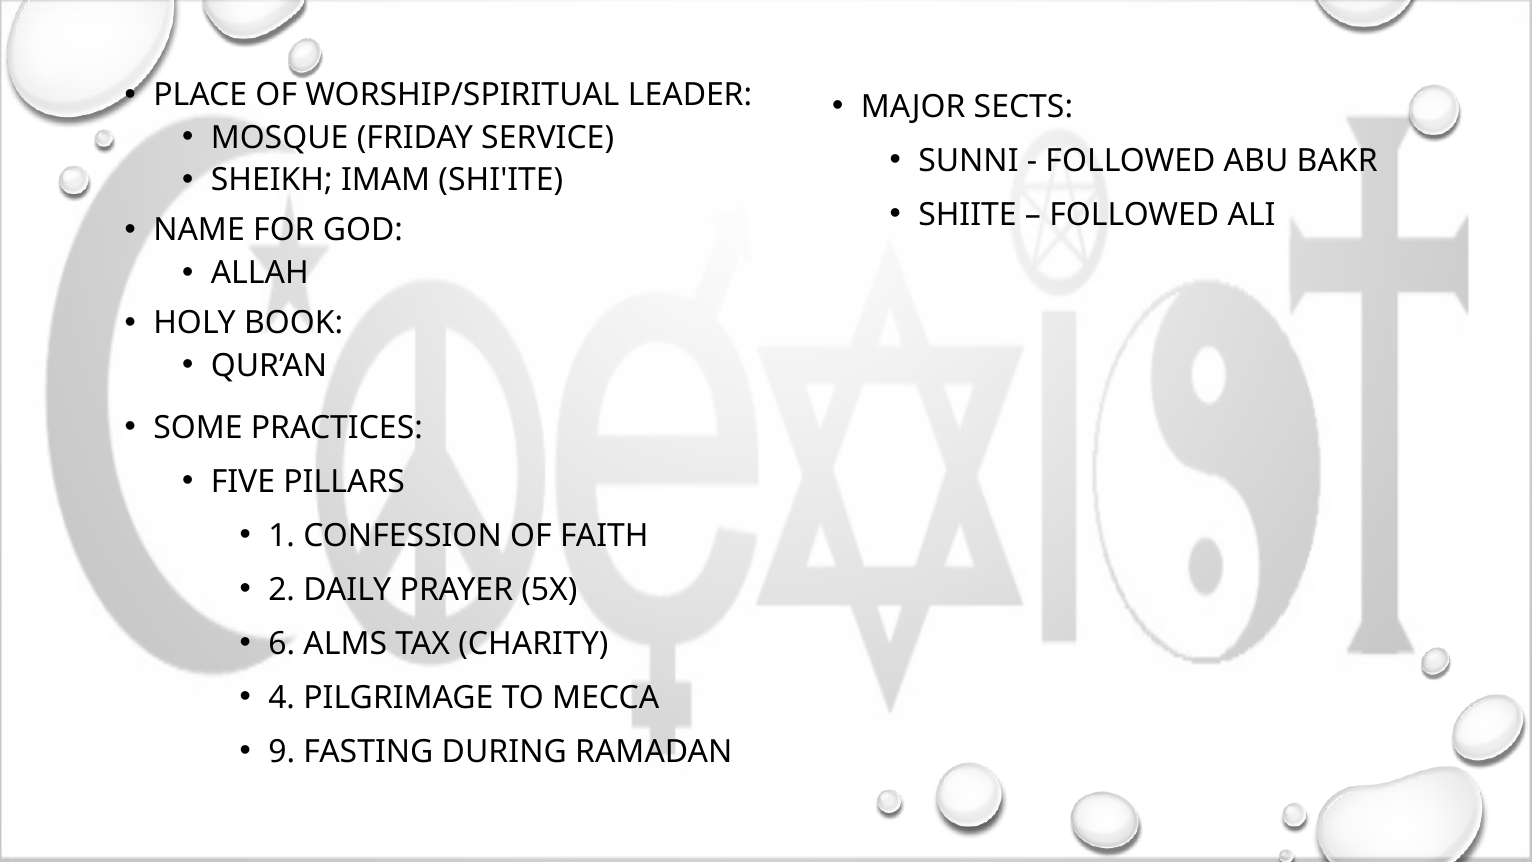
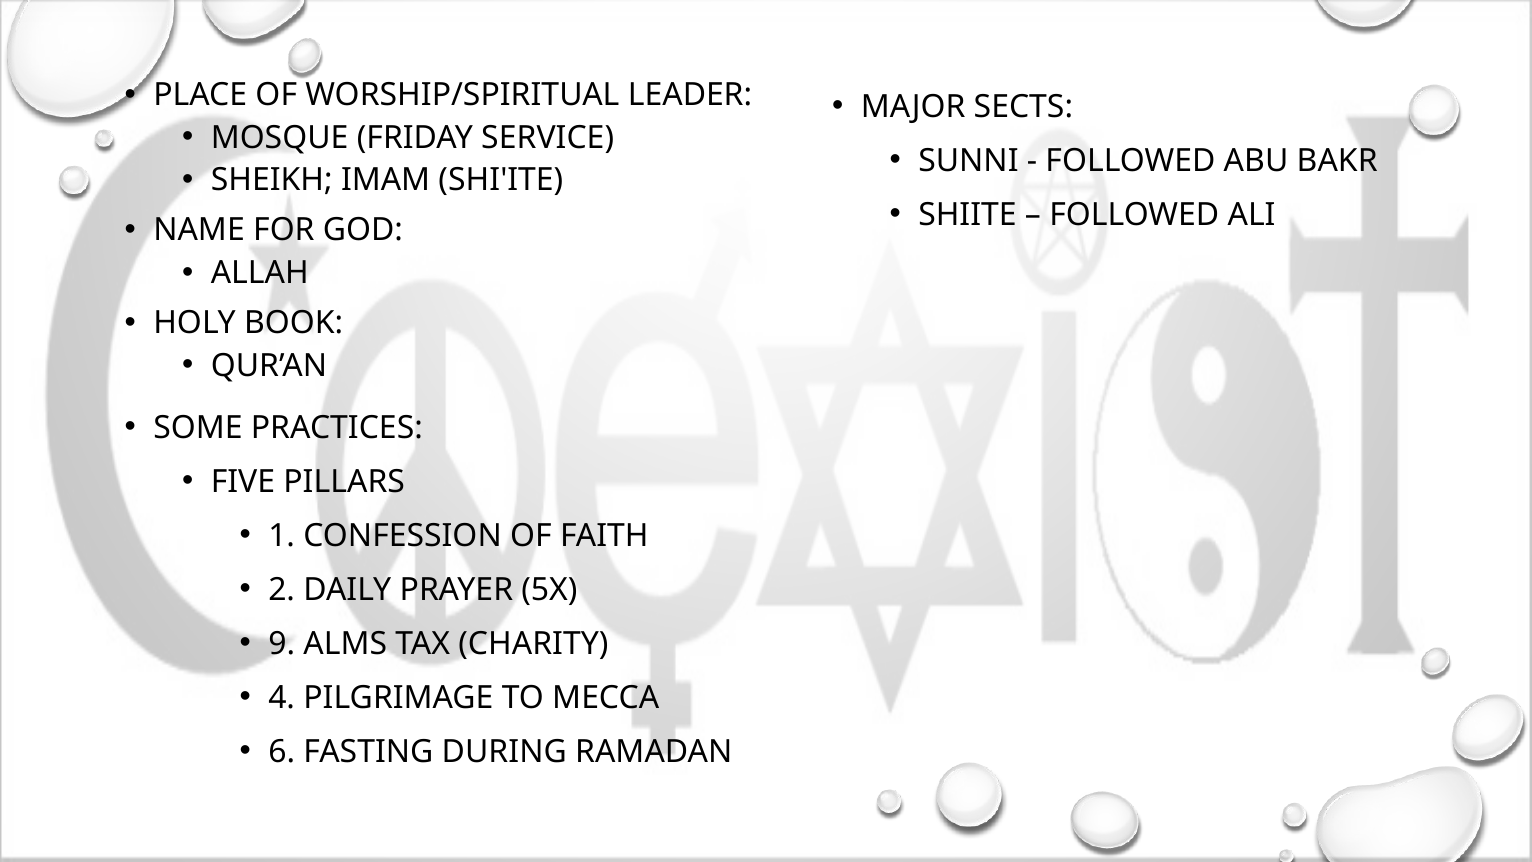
6: 6 -> 9 (282, 644)
9: 9 -> 6 (282, 752)
